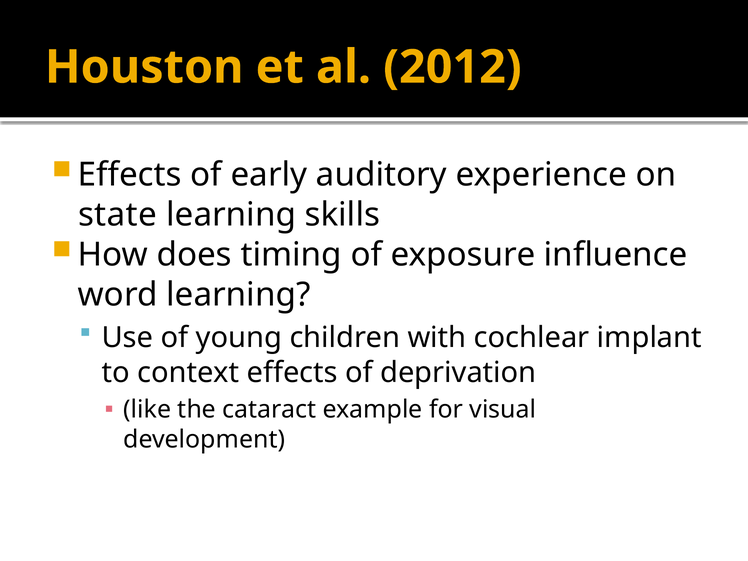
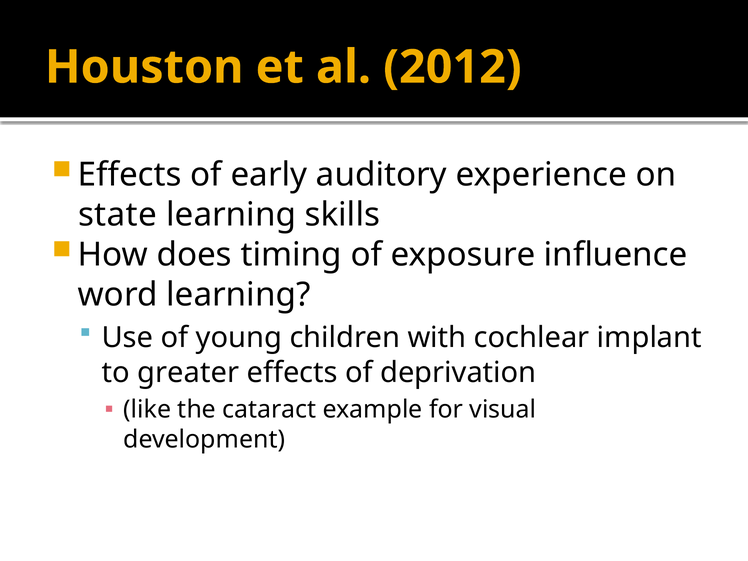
context: context -> greater (188, 373)
